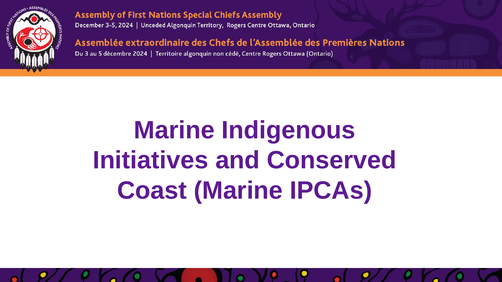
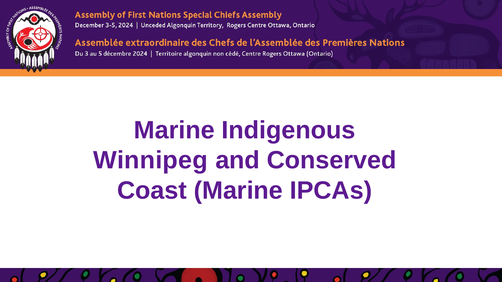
Initiatives: Initiatives -> Winnipeg (150, 161)
